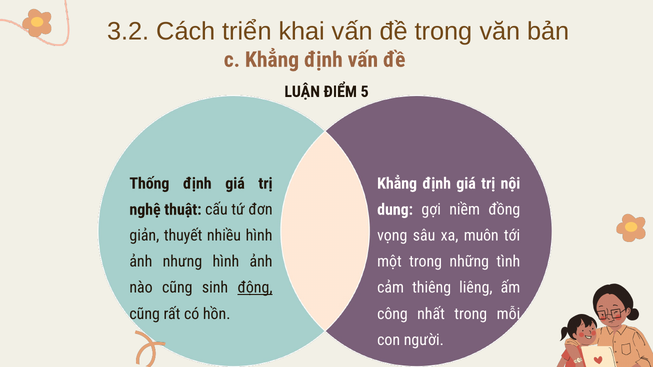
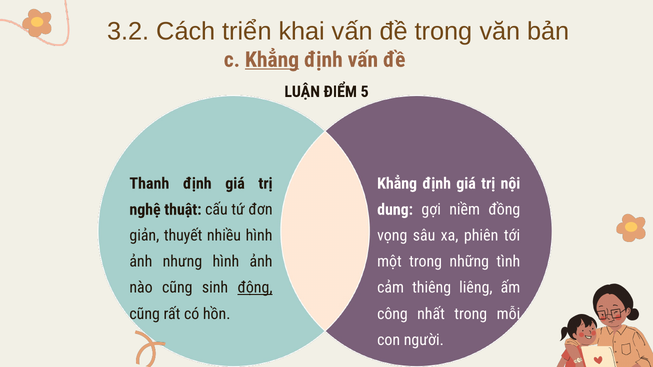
Khẳng underline: none -> present (272, 60)
Thống: Thống -> Thanh (149, 184)
muôn: muôn -> phiên (481, 236)
